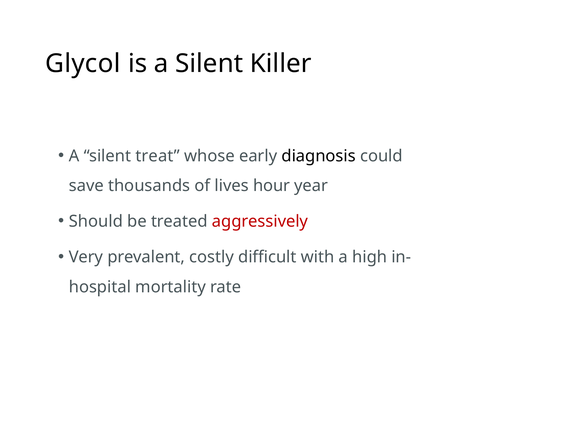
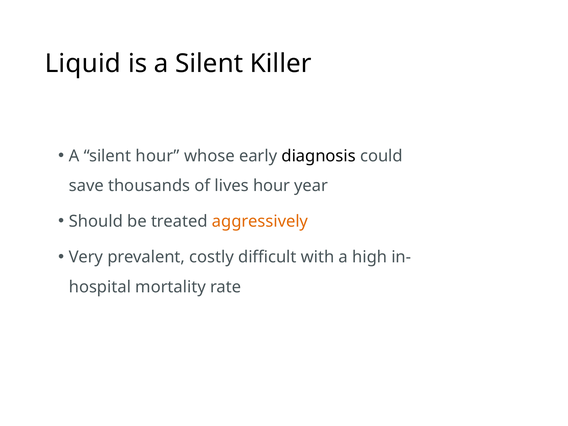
Glycol: Glycol -> Liquid (83, 64)
silent treat: treat -> hour (158, 156)
aggressively colour: red -> orange (260, 221)
